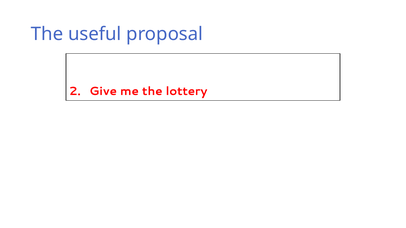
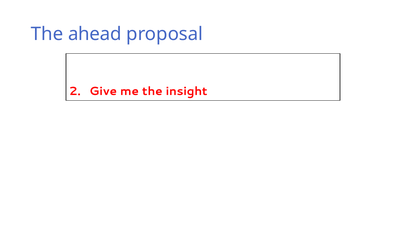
useful: useful -> ahead (95, 34)
lottery: lottery -> insight (187, 91)
